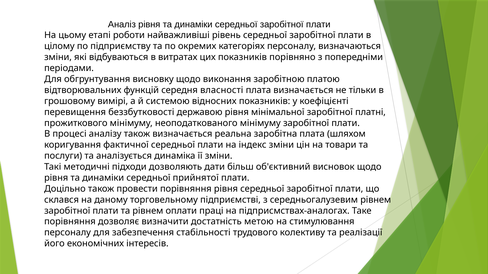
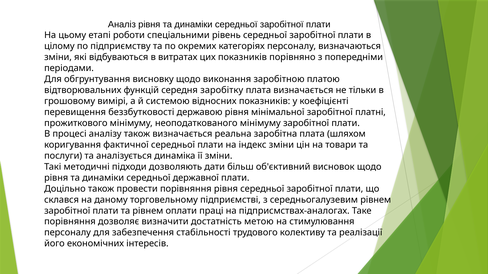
найважливіші: найважливіші -> спеціальними (178, 35)
власності: власності -> заробітку (222, 90)
прийнятої: прийнятої -> державної (196, 178)
